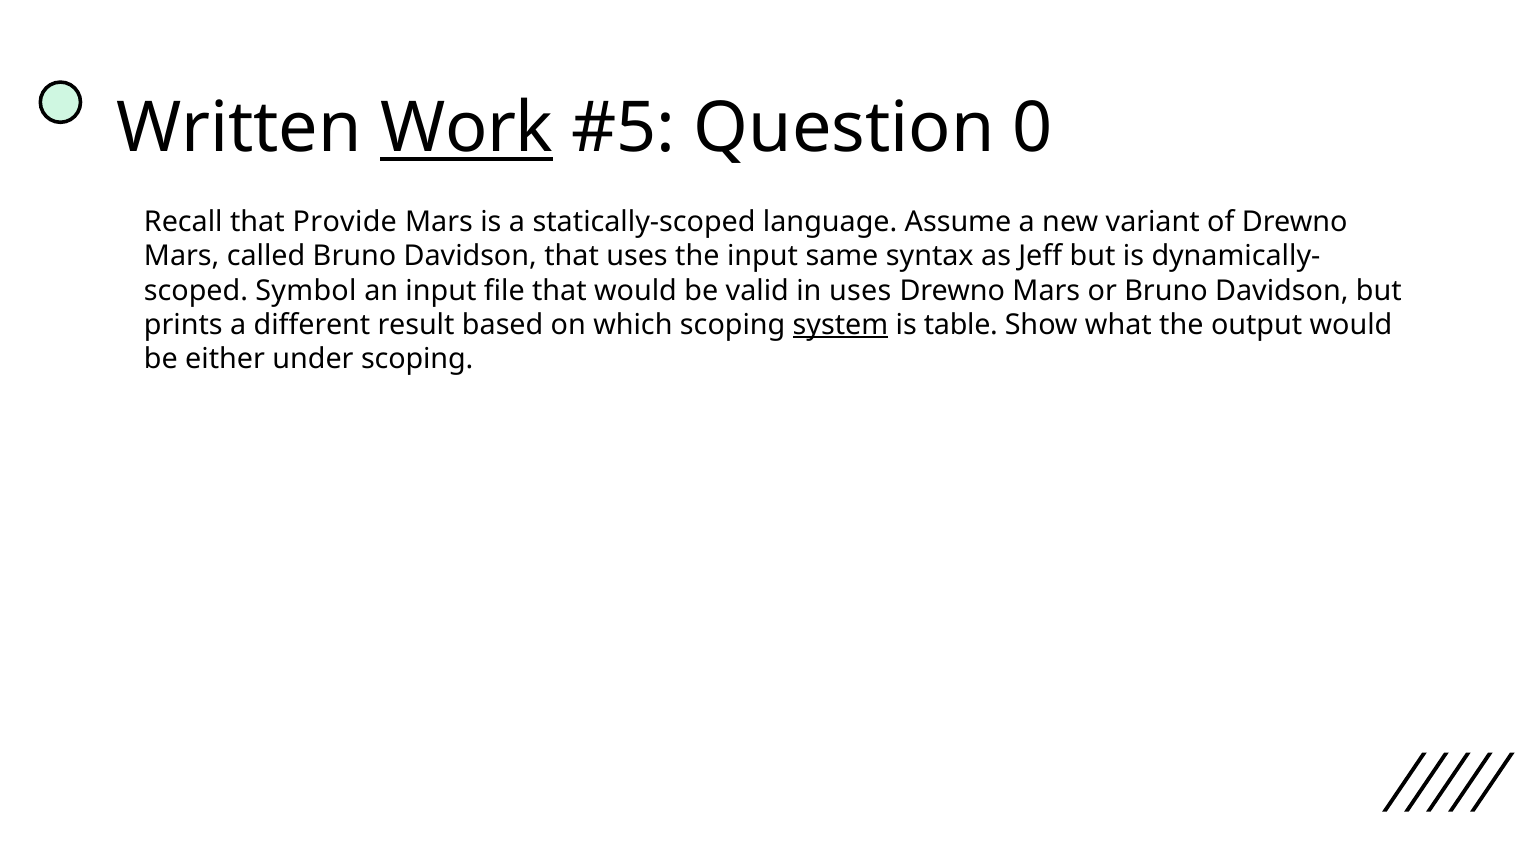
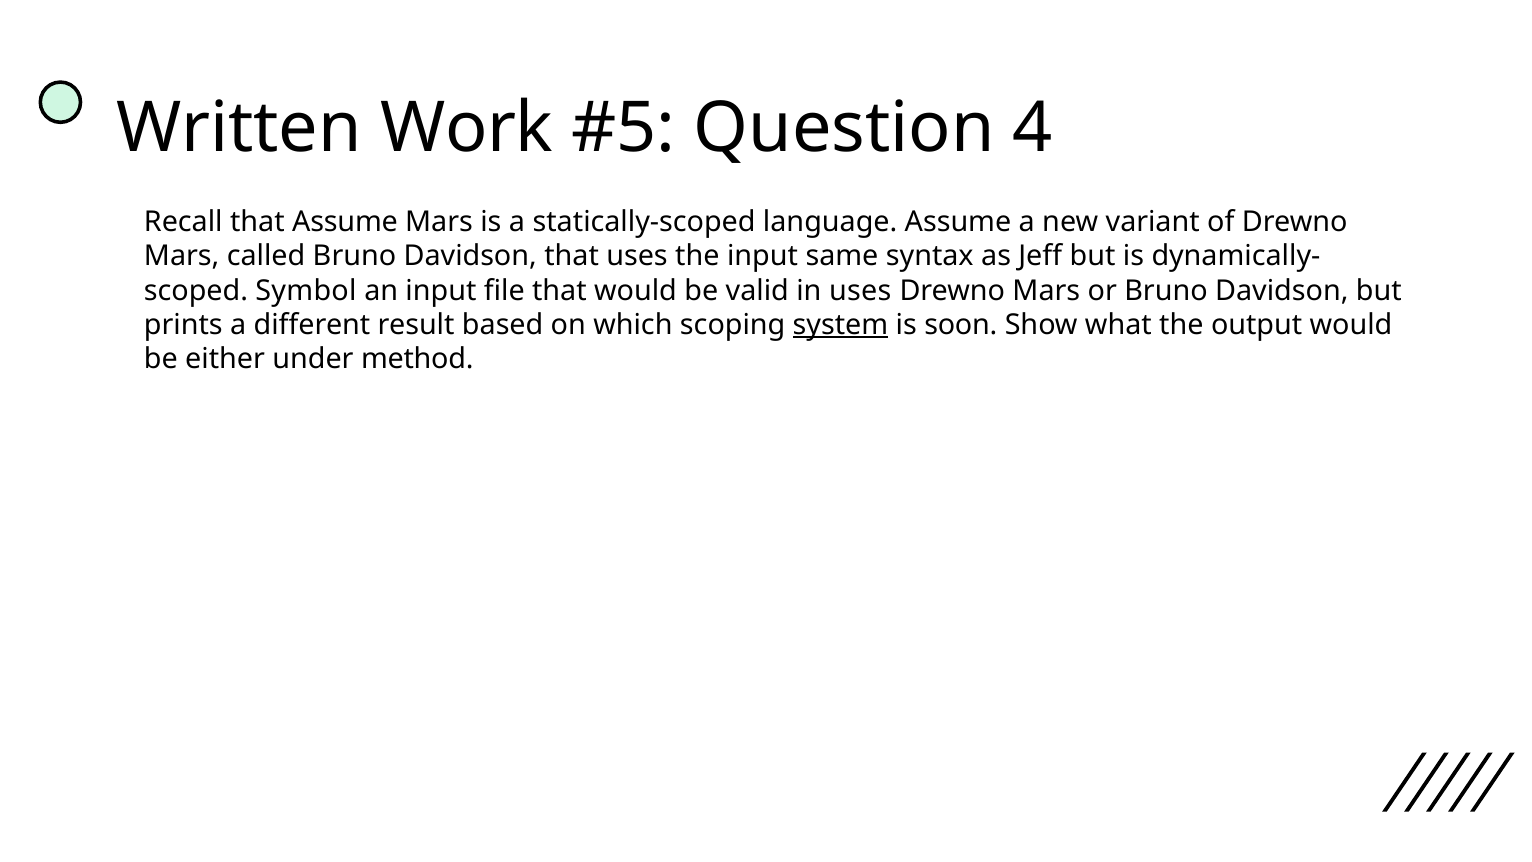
Work underline: present -> none (467, 129)
0: 0 -> 4 (1033, 129)
that Provide: Provide -> Assume (345, 221)
table: table -> soon (961, 325)
under scoping: scoping -> method (417, 359)
